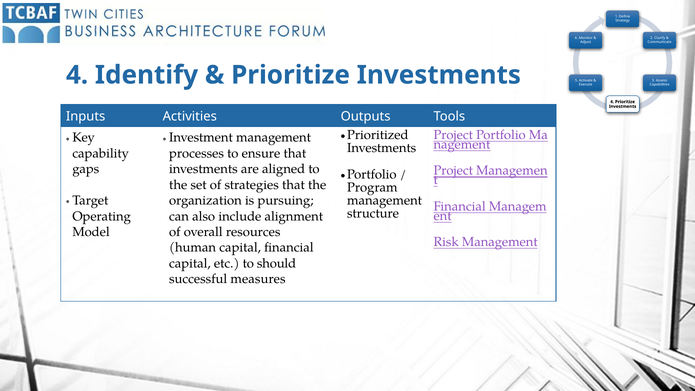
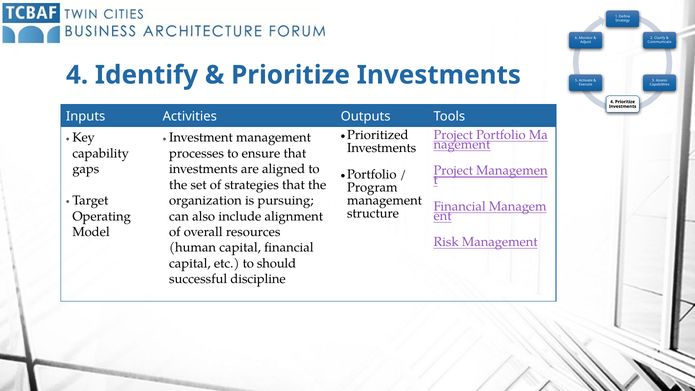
measures: measures -> discipline (258, 279)
